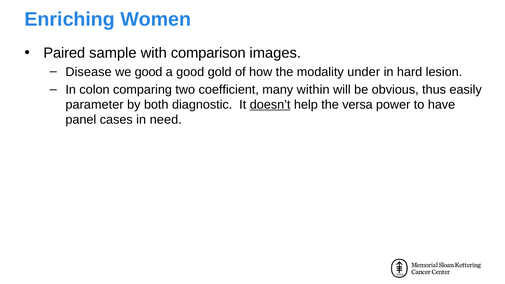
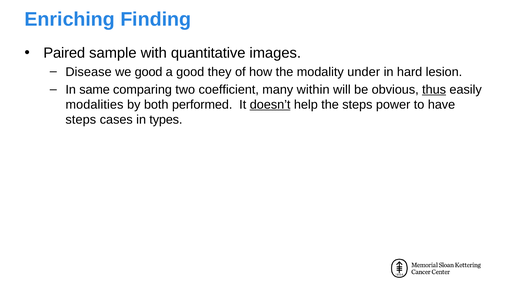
Women: Women -> Finding (156, 19)
comparison: comparison -> quantitative (208, 53)
gold: gold -> they (220, 72)
colon: colon -> same (95, 90)
thus underline: none -> present (434, 90)
parameter: parameter -> modalities (94, 105)
diagnostic: diagnostic -> performed (202, 105)
the versa: versa -> steps (357, 105)
panel: panel -> steps (81, 120)
need: need -> types (166, 120)
